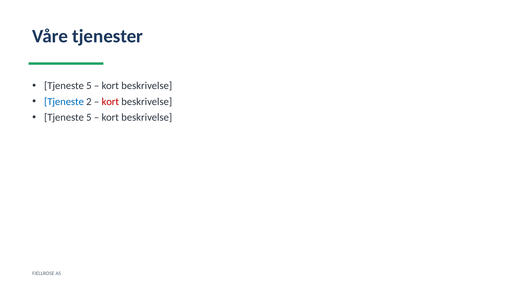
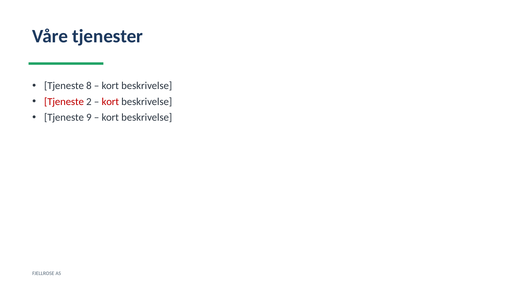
5: 5 -> 8 (89, 86)
Tjeneste colour: blue -> red (64, 102)
5: 5 -> 9 (89, 118)
